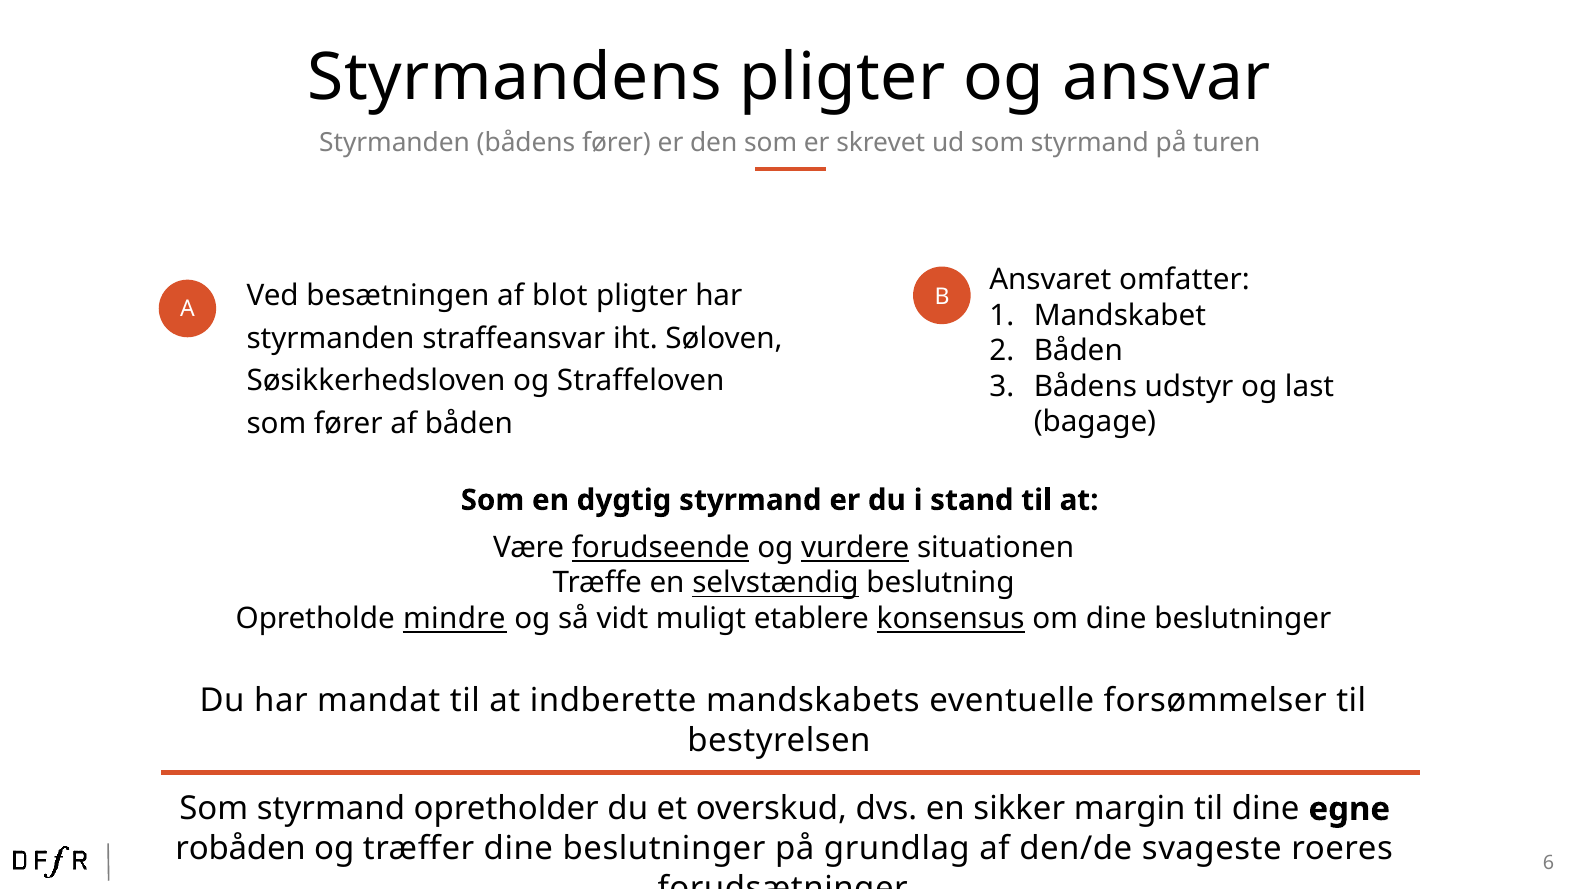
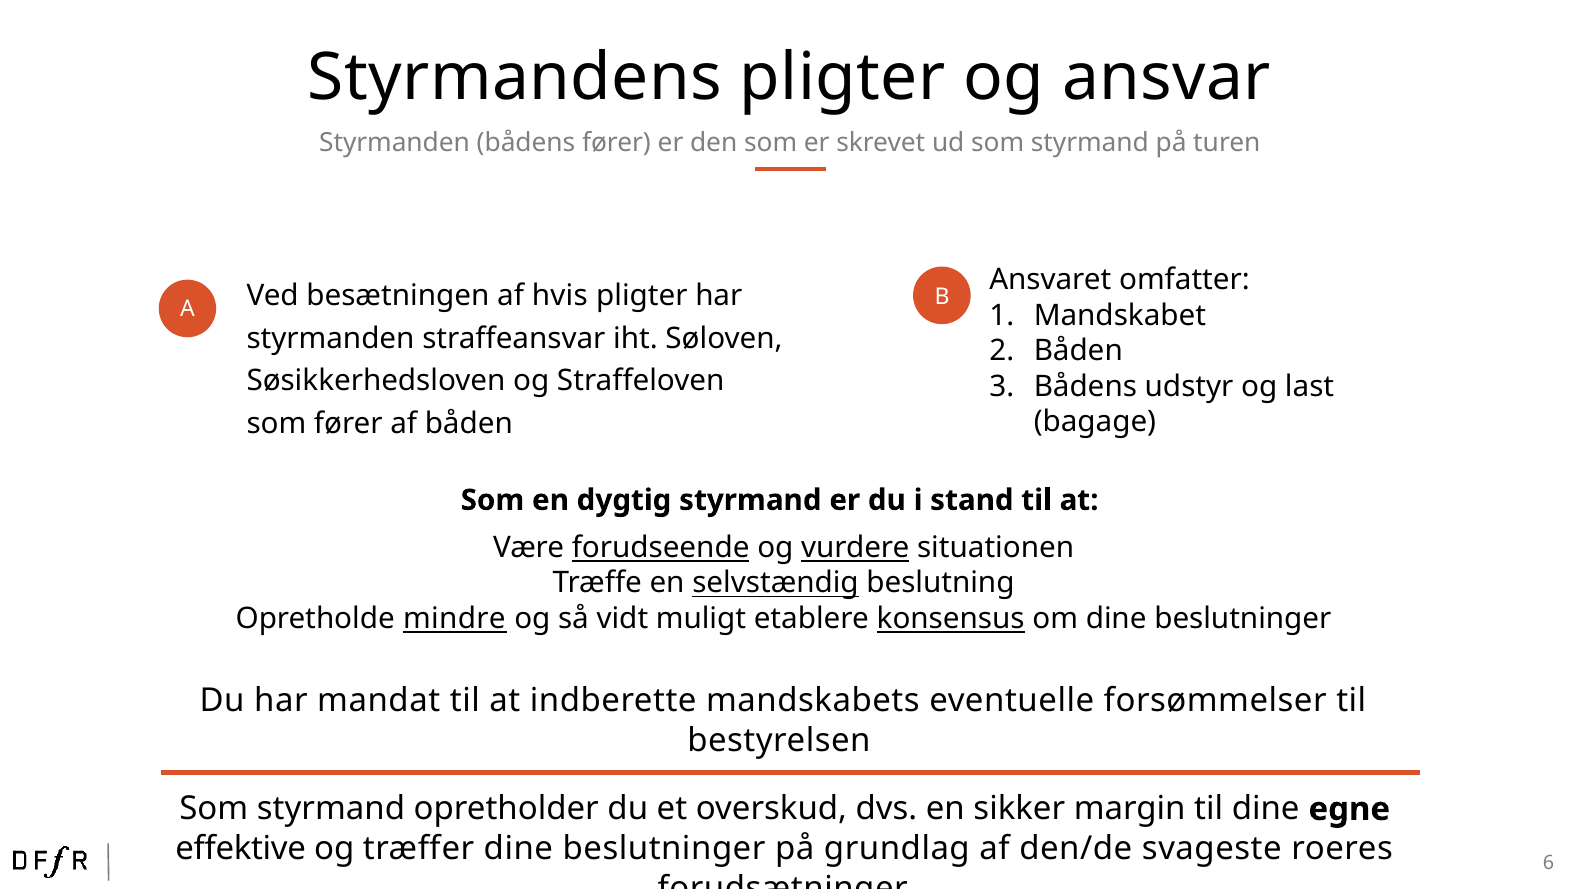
blot: blot -> hvis (560, 296)
robåden: robåden -> effektive (241, 849)
